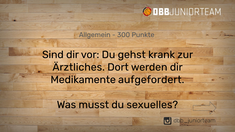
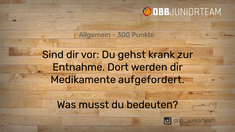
Ärztliches: Ärztliches -> Entnahme (79, 67)
sexuelles: sexuelles -> bedeuten (152, 105)
